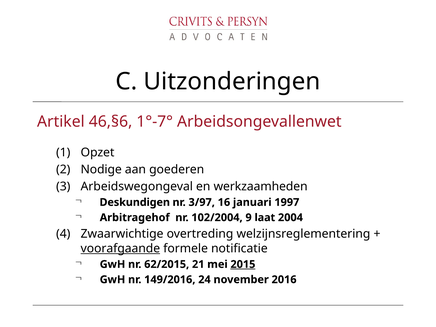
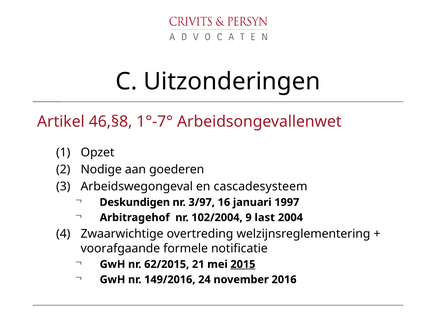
46,§6: 46,§6 -> 46,§8 (111, 122)
werkzaamheden: werkzaamheden -> cascadesysteem (261, 186)
laat: laat -> last (265, 218)
voorafgaande underline: present -> none (120, 248)
